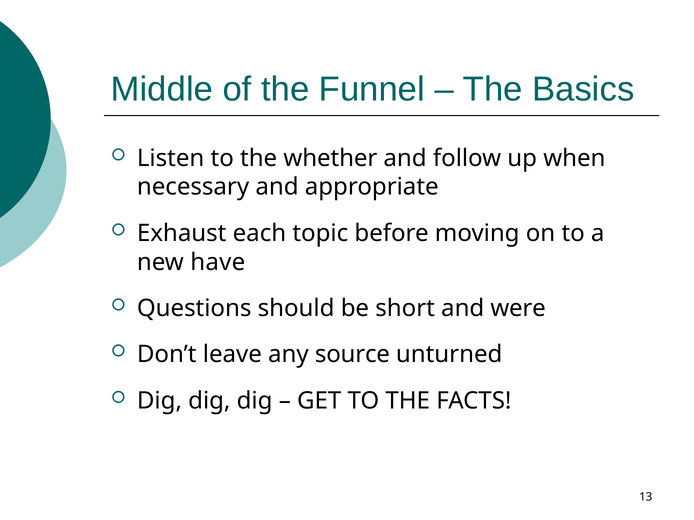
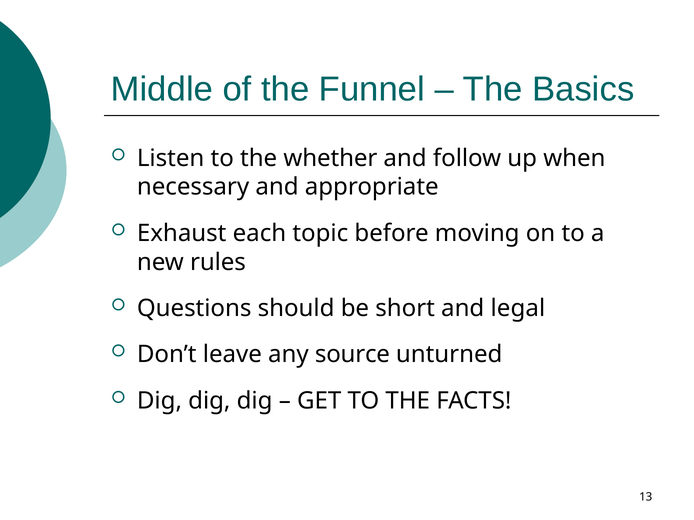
have: have -> rules (218, 262)
were: were -> legal (518, 309)
